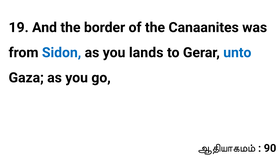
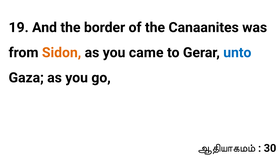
Sidon colour: blue -> orange (62, 53)
lands: lands -> came (146, 53)
90: 90 -> 30 (270, 148)
